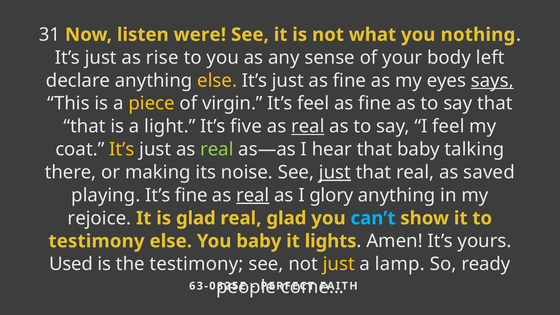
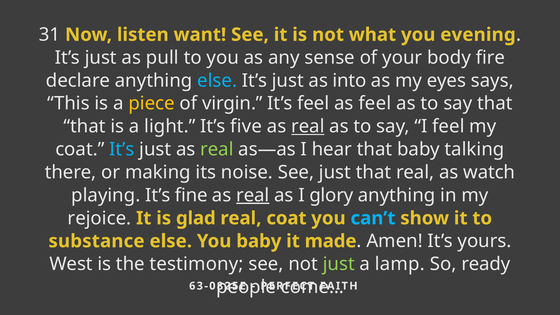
were: were -> want (200, 35)
nothing: nothing -> evening (478, 35)
rise: rise -> pull (162, 58)
left: left -> fire (490, 58)
else colour: yellow -> light blue (217, 81)
just as fine: fine -> into (350, 81)
says underline: present -> none (492, 81)
fine: fine -> feel (375, 104)
It’s colour: yellow -> light blue (122, 149)
just underline: present -> none (335, 172)
saved: saved -> watch (489, 172)
real glad: glad -> coat (286, 218)
testimony: testimony -> substance (96, 241)
lights: lights -> made (331, 241)
Used: Used -> West (71, 264)
just colour: yellow -> light green (339, 264)
